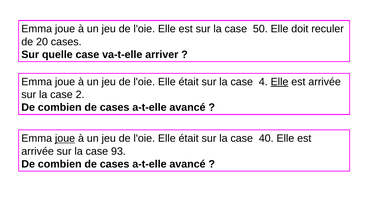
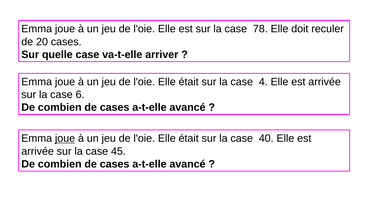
50: 50 -> 78 (260, 29)
Elle underline: present -> none (280, 82)
2: 2 -> 6 (80, 94)
93: 93 -> 45 (118, 151)
